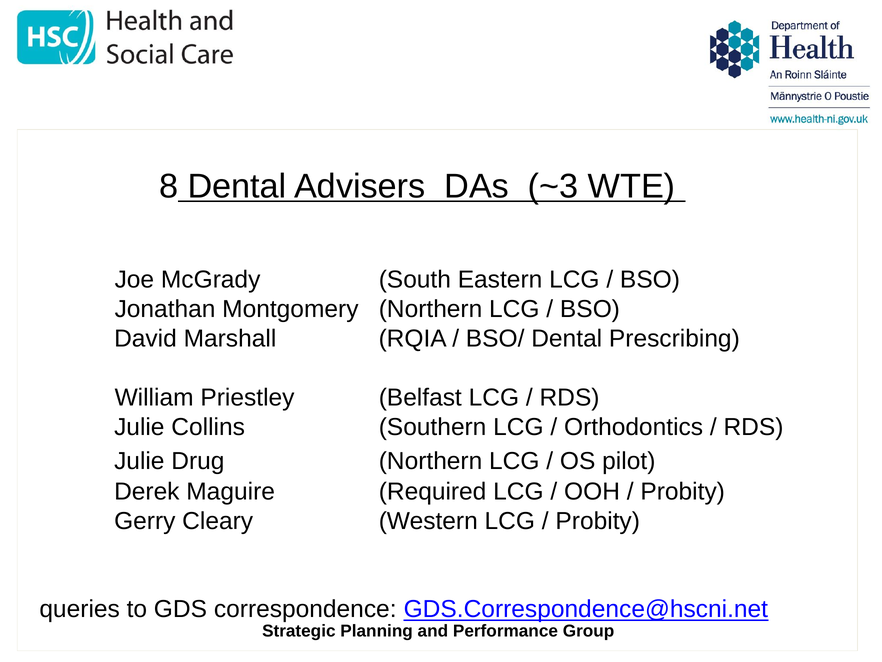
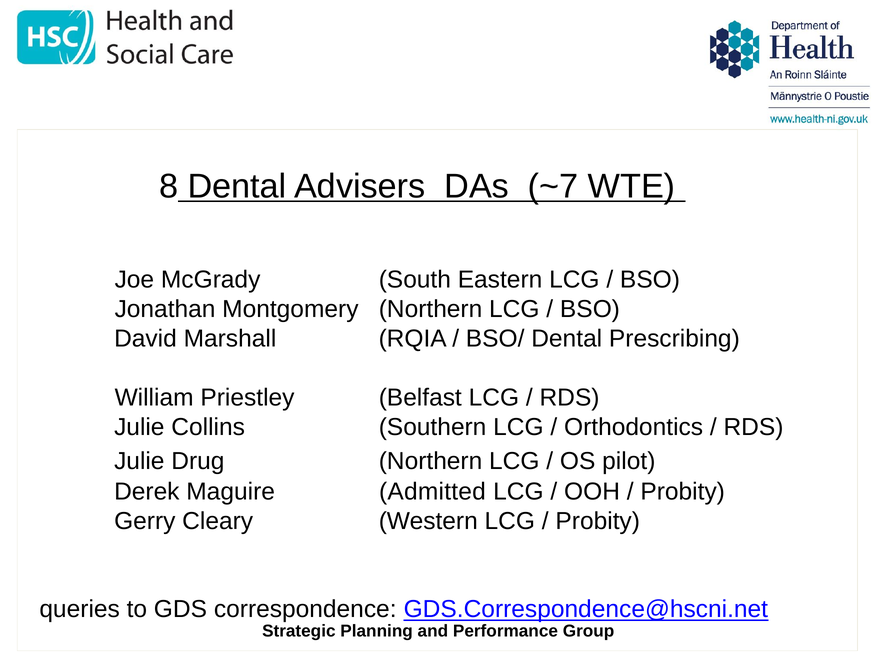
~3: ~3 -> ~7 (553, 186)
Required: Required -> Admitted (432, 491)
